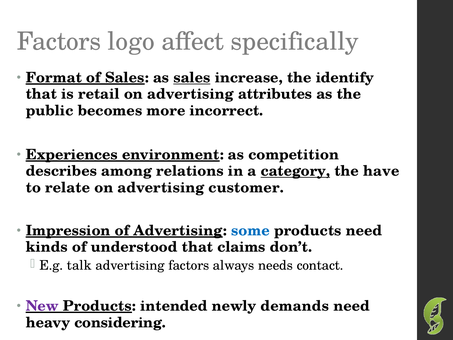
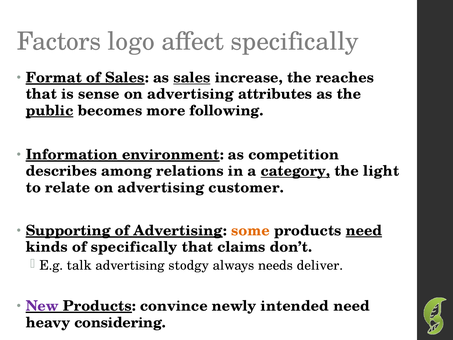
identify: identify -> reaches (345, 78)
retail: retail -> sense (99, 94)
public underline: none -> present (50, 111)
incorrect: incorrect -> following (226, 111)
Experiences: Experiences -> Information (72, 155)
have: have -> light (381, 171)
Impression: Impression -> Supporting (68, 231)
some colour: blue -> orange (250, 231)
need underline: none -> present (364, 231)
of understood: understood -> specifically (134, 247)
advertising factors: factors -> stodgy (189, 265)
contact: contact -> deliver (320, 265)
intended: intended -> convince (174, 306)
demands: demands -> intended (295, 306)
